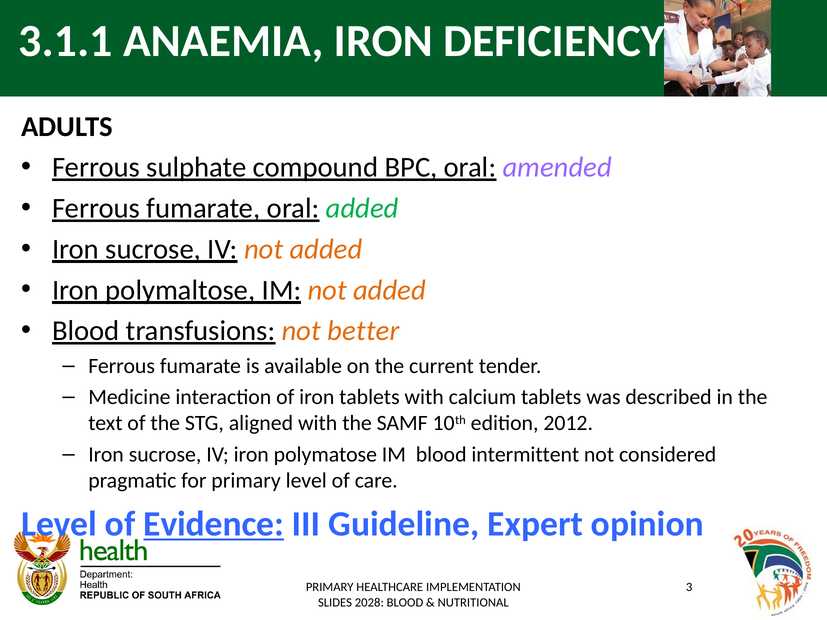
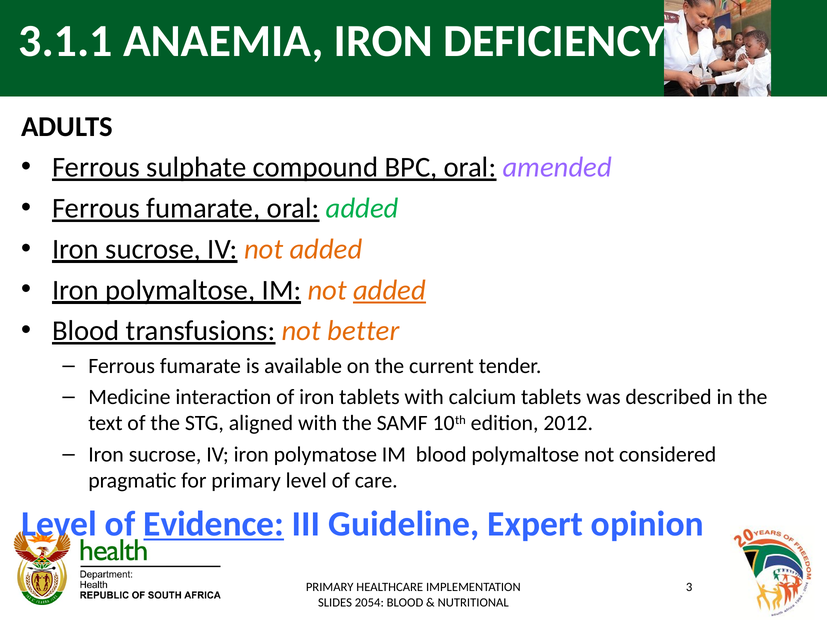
added underline: none -> present (390, 290)
blood intermittent: intermittent -> polymaltose (525, 455)
2028: 2028 -> 2054 (369, 603)
